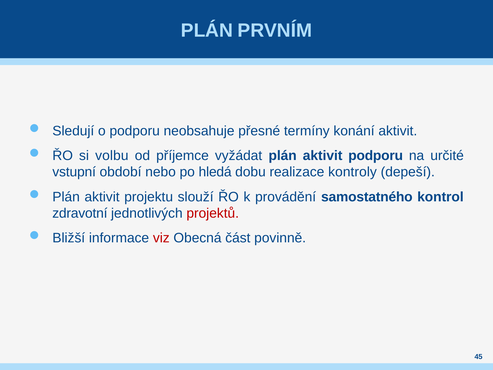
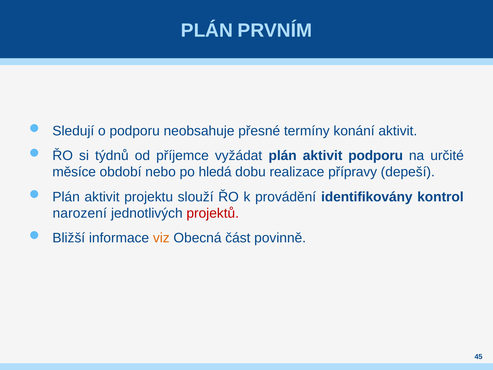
volbu: volbu -> týdnů (112, 156)
vstupní: vstupní -> měsíce (74, 172)
kontroly: kontroly -> přípravy (353, 172)
samostatného: samostatného -> identifikovány (367, 197)
zdravotní: zdravotní -> narození (80, 213)
viz colour: red -> orange (161, 238)
